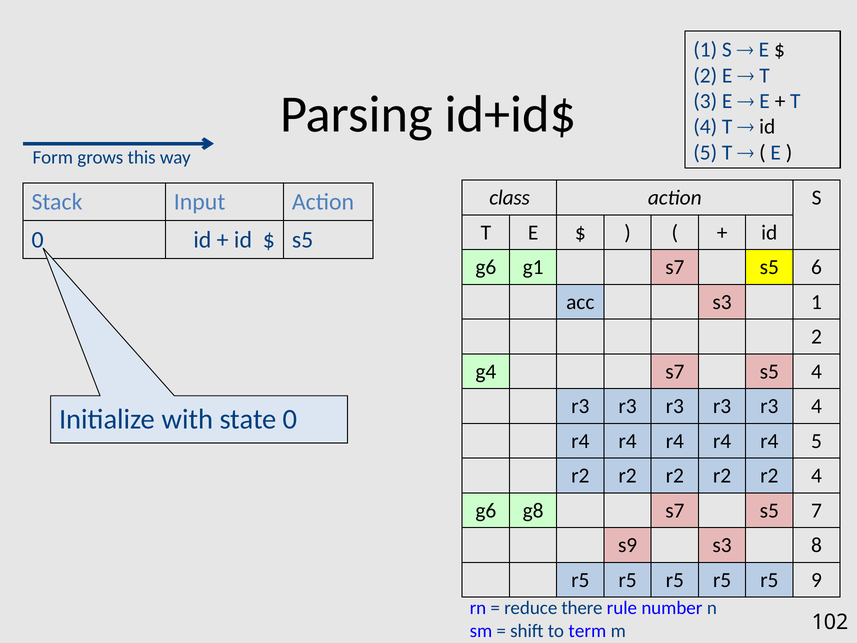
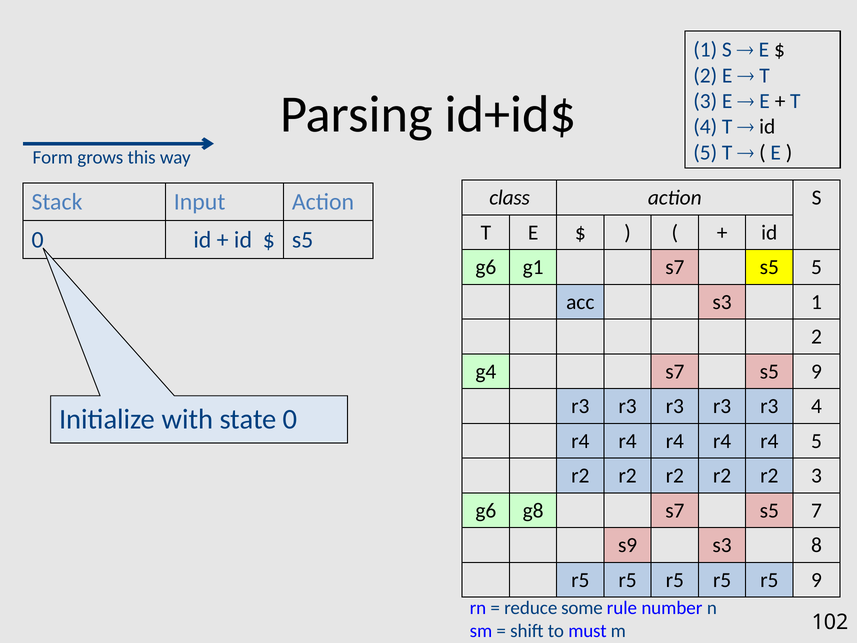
s5 6: 6 -> 5 (816, 267)
s5 4: 4 -> 9 (816, 371)
r2 4: 4 -> 3 (816, 476)
there: there -> some (582, 608)
term: term -> must (588, 631)
